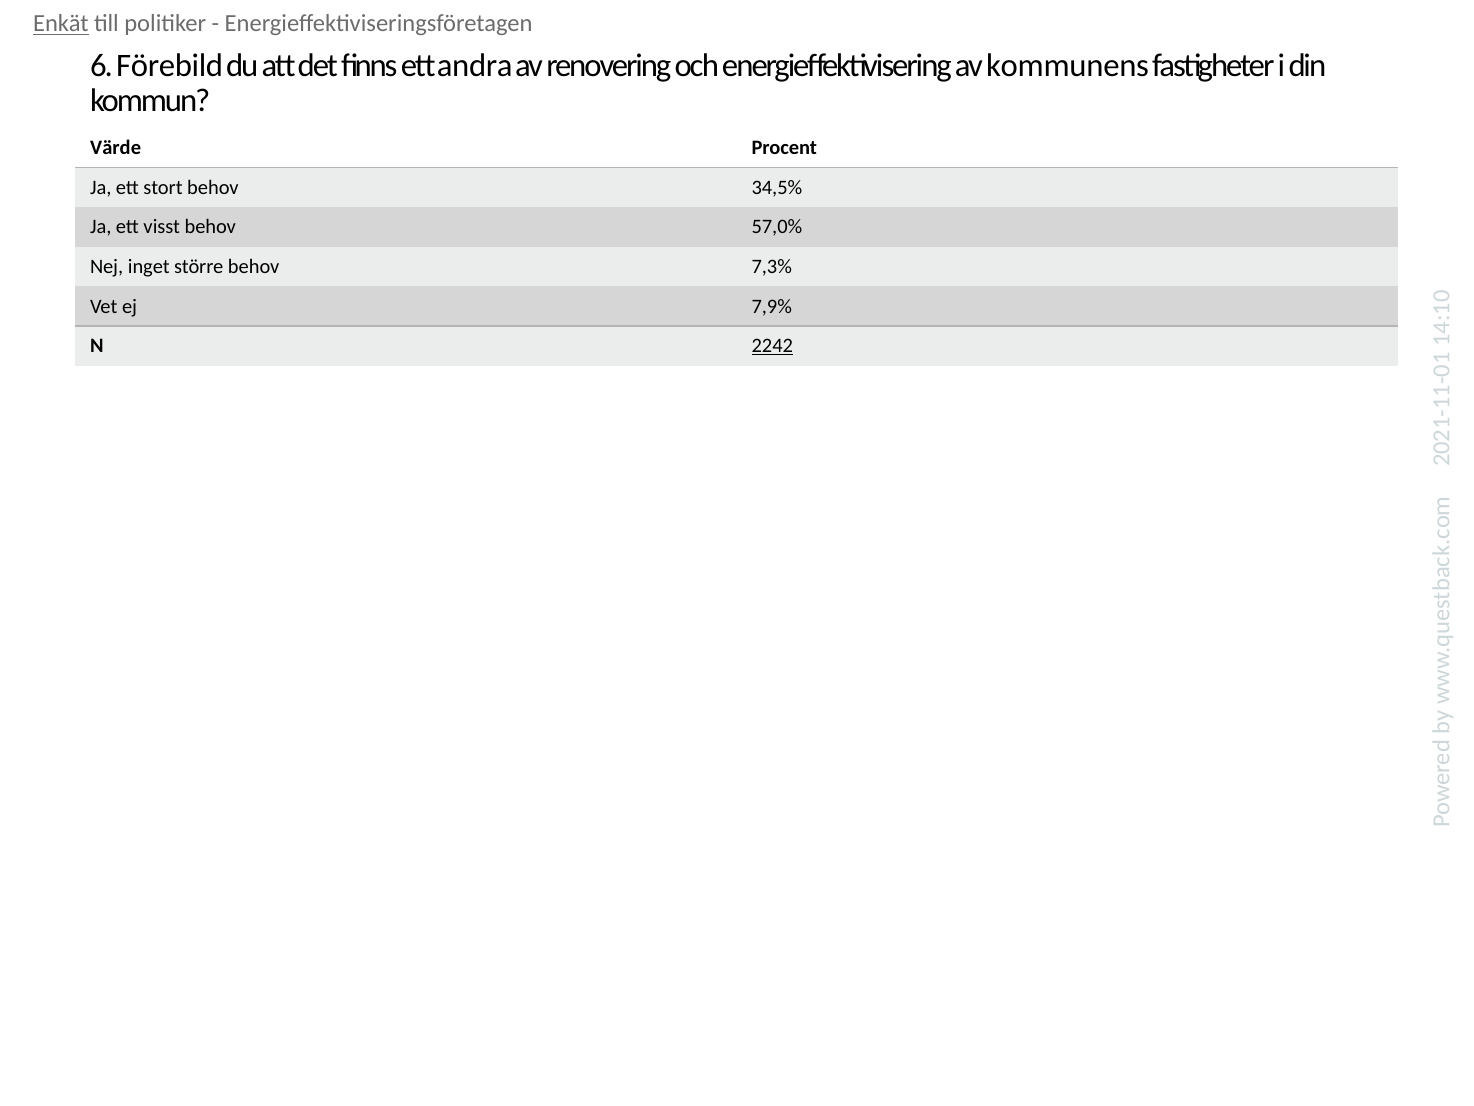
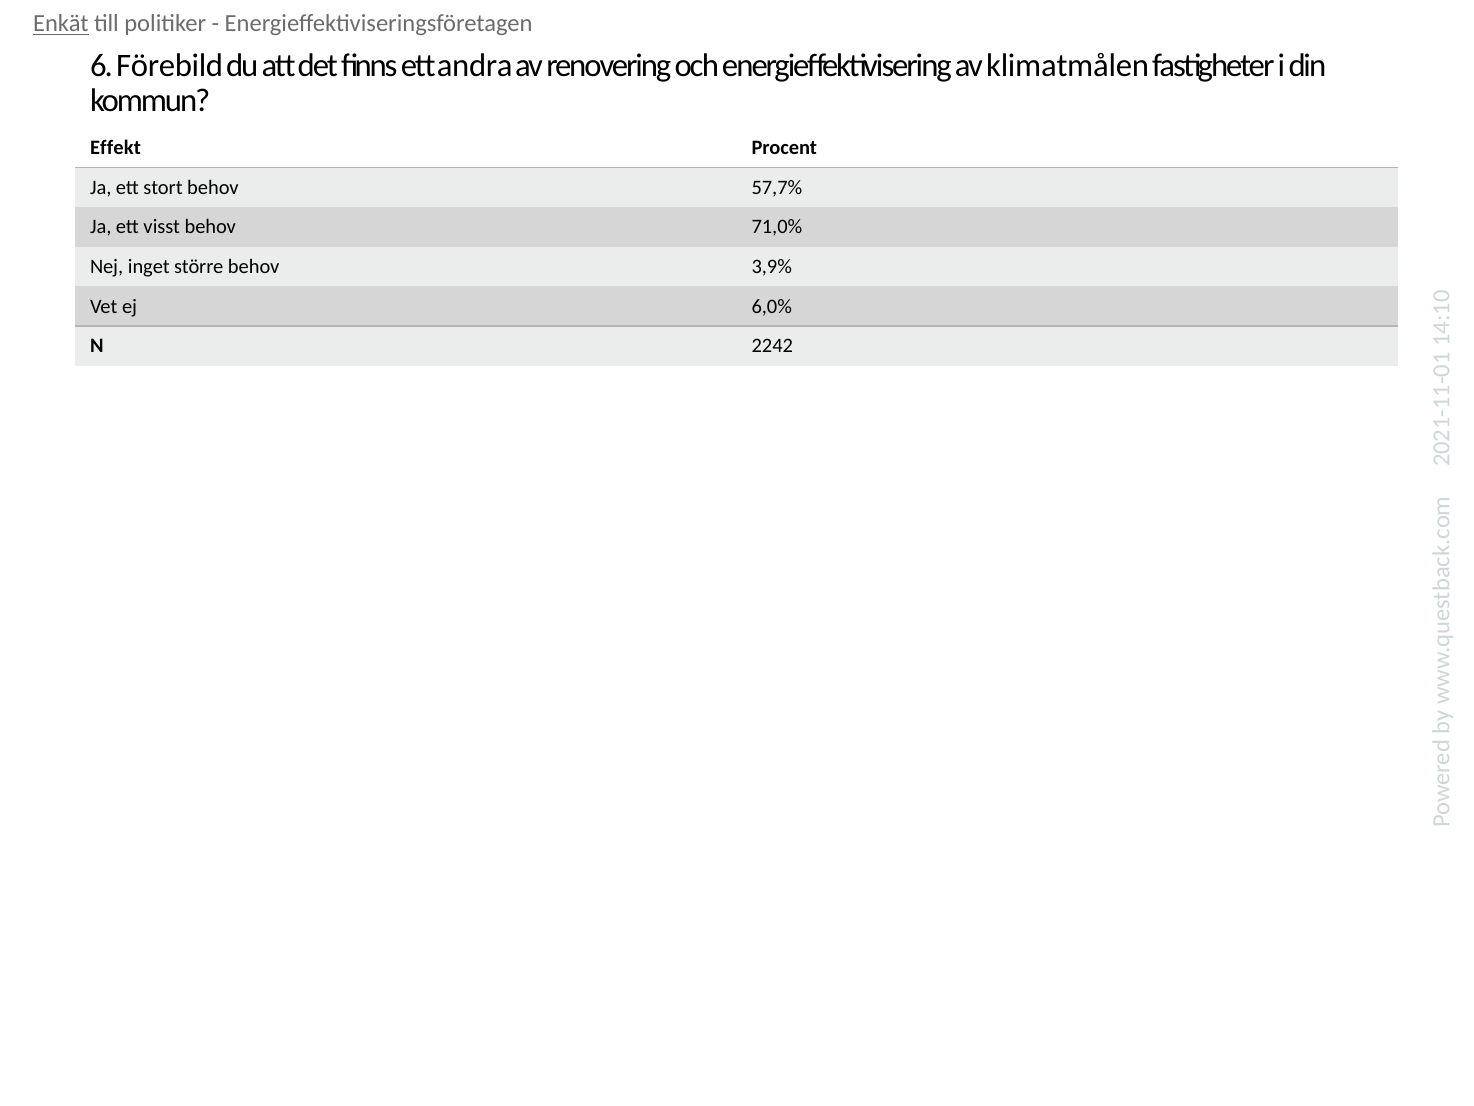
kommunens: kommunens -> klimatmålen (1068, 66)
Värde: Värde -> Effekt (116, 148)
34,5%: 34,5% -> 57,7% (777, 187)
57,0%: 57,0% -> 71,0% (777, 227)
7,3%: 7,3% -> 3,9% (772, 267)
7,9%: 7,9% -> 6,0% (772, 306)
2242 underline: present -> none (772, 346)
